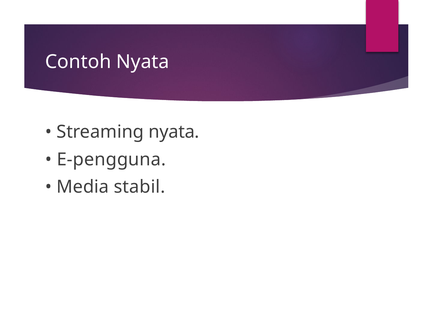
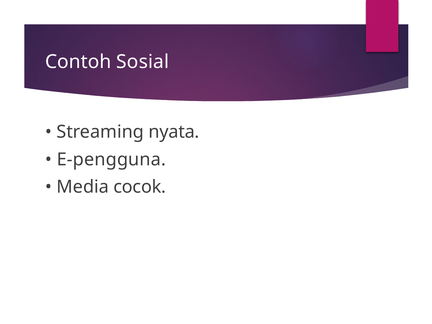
Contoh Nyata: Nyata -> Sosial (143, 62)
stabil: stabil -> cocok (140, 187)
